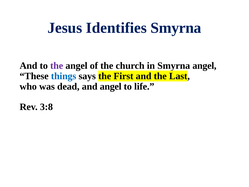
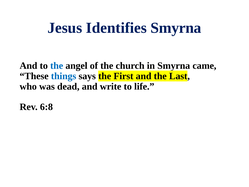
the colour: purple -> blue (57, 66)
Smyrna angel: angel -> came (204, 66)
and angel: angel -> write (111, 86)
3:8: 3:8 -> 6:8 (46, 107)
